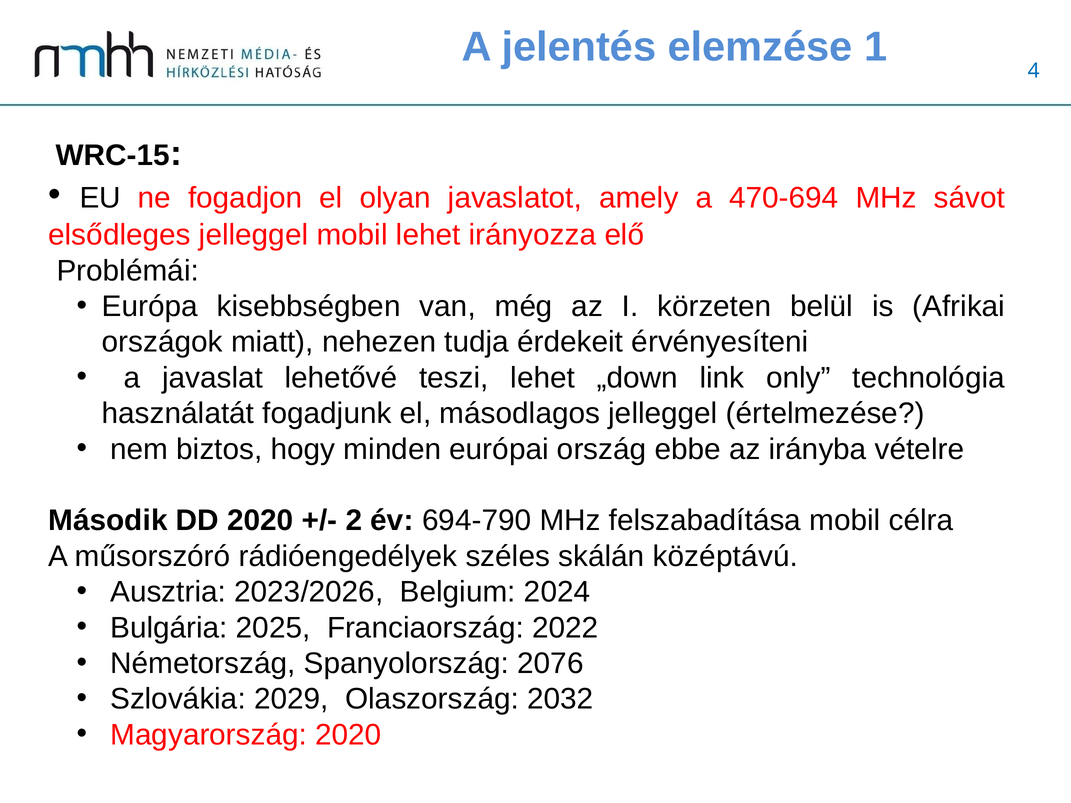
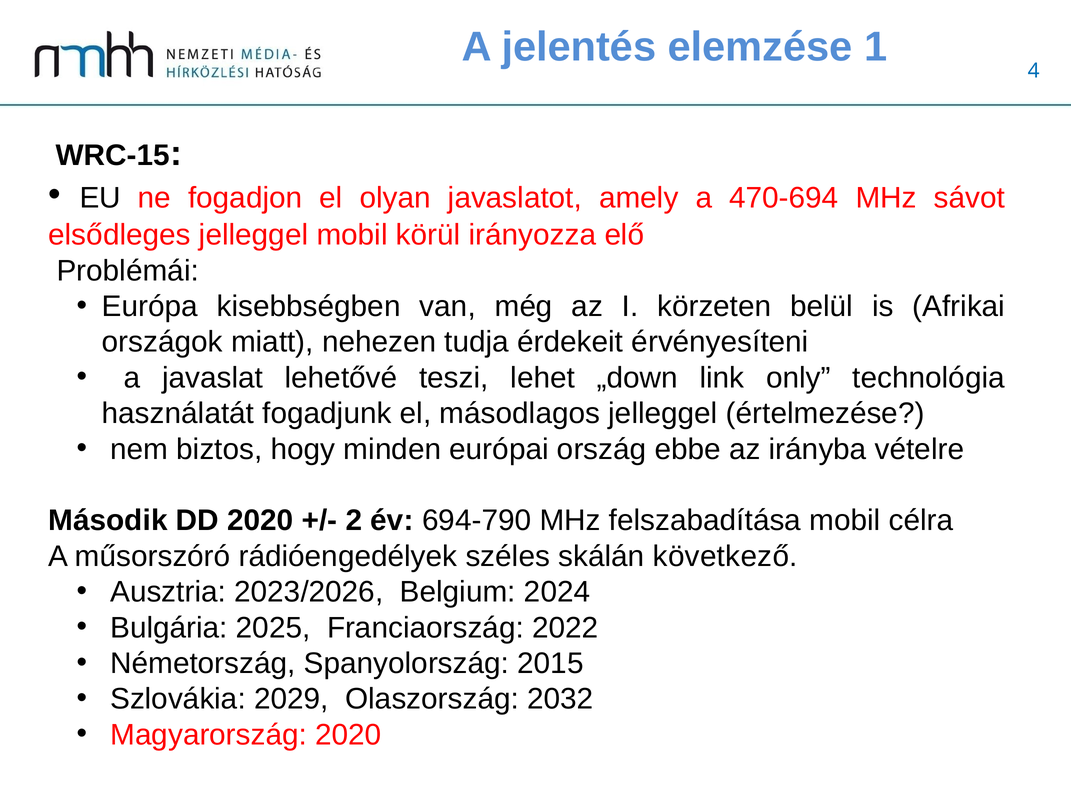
mobil lehet: lehet -> körül (428, 235)
középtávú: középtávú -> következő (725, 556)
2076: 2076 -> 2015 (550, 664)
